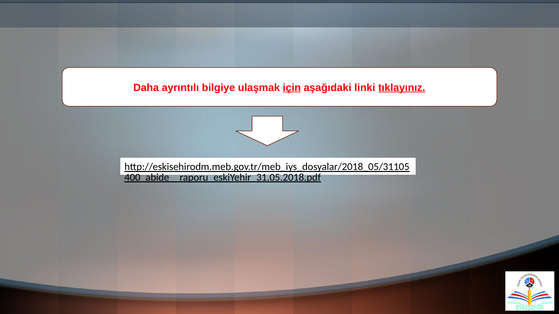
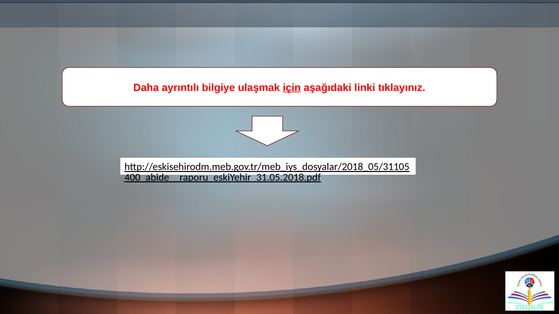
tıklayınız underline: present -> none (402, 88)
